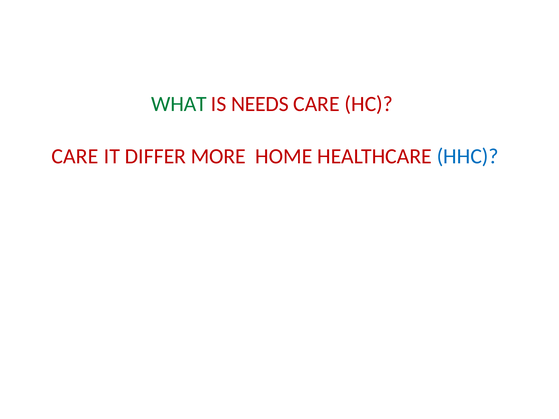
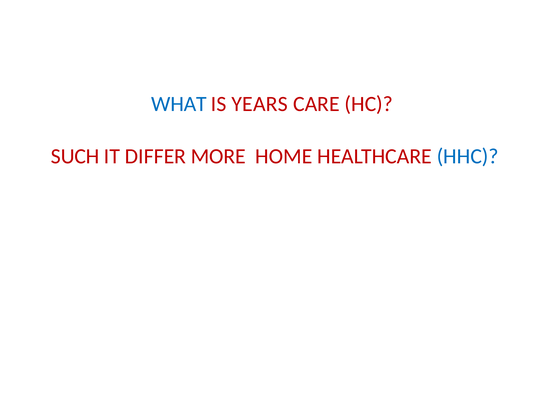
WHAT colour: green -> blue (179, 104)
NEEDS: NEEDS -> YEARS (260, 104)
CARE: CARE -> SUCH (75, 156)
